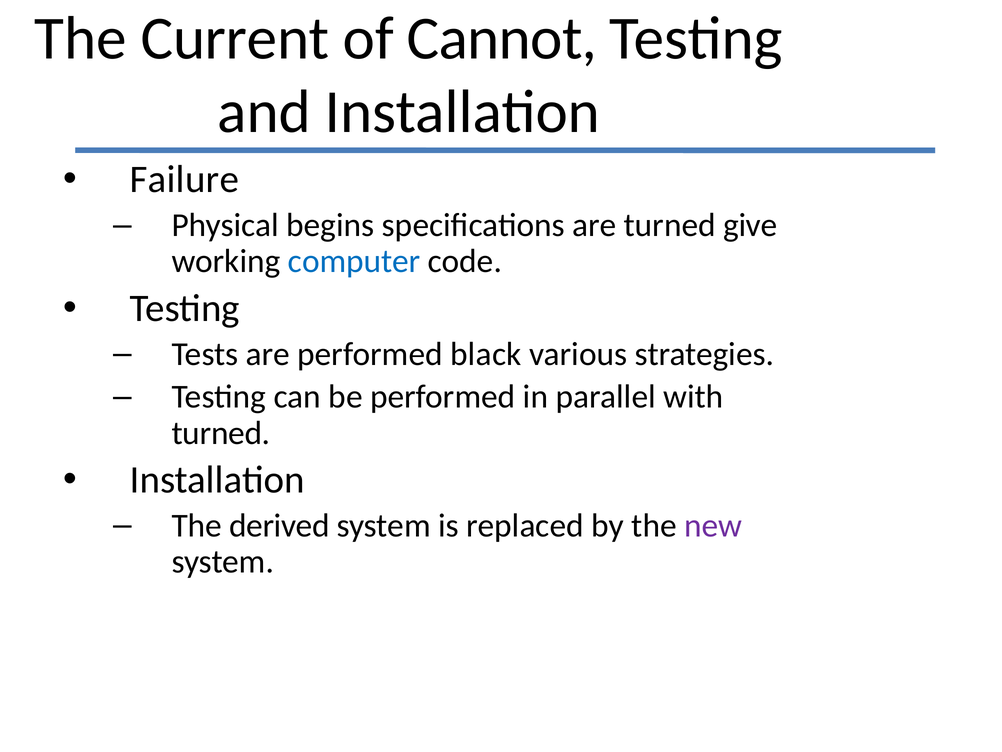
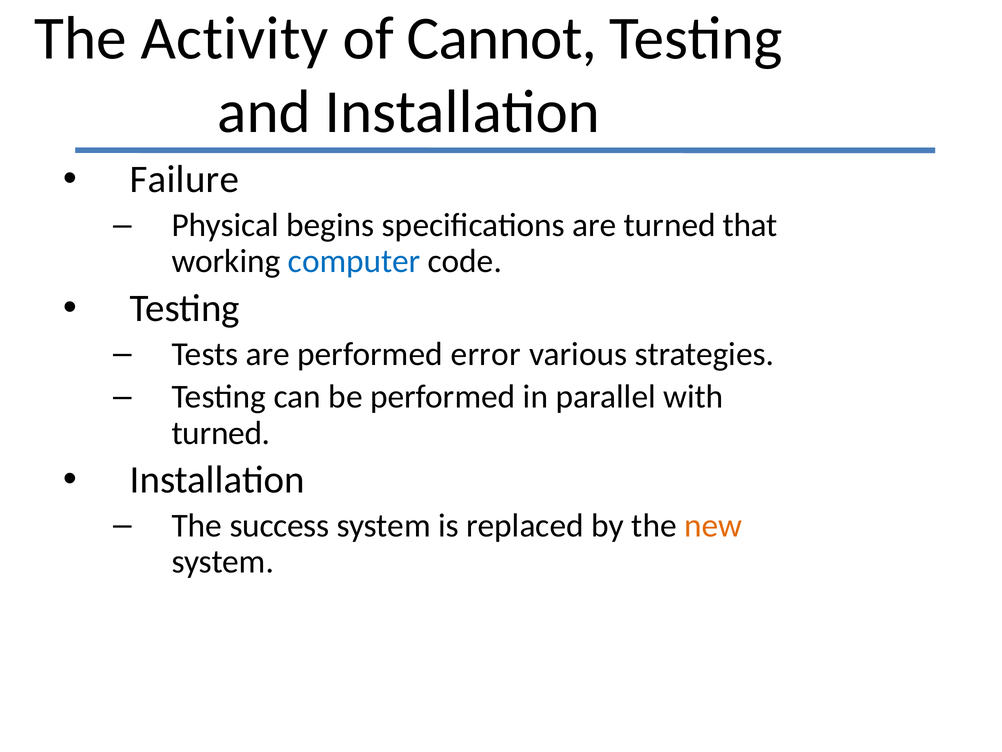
Current: Current -> Activity (235, 39)
give: give -> that (750, 225)
black: black -> error (486, 354)
derived: derived -> success (279, 525)
new colour: purple -> orange (713, 525)
